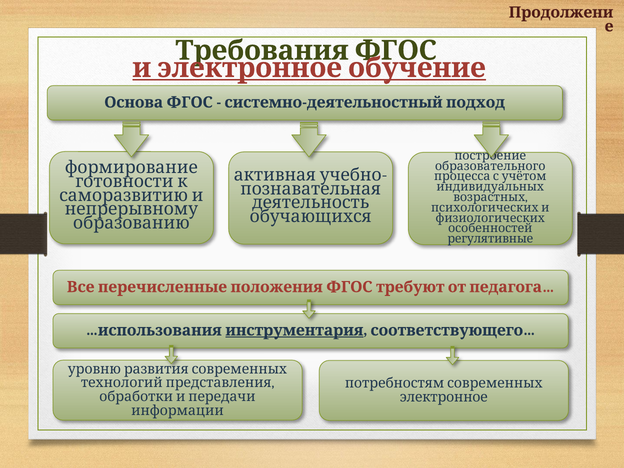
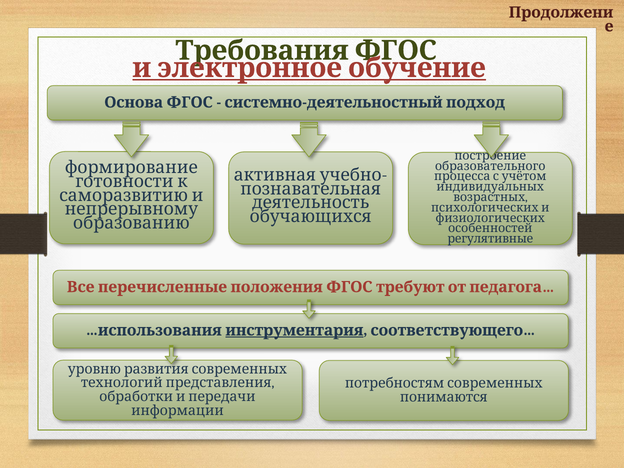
электронное: электронное -> понимаются (444, 397)
